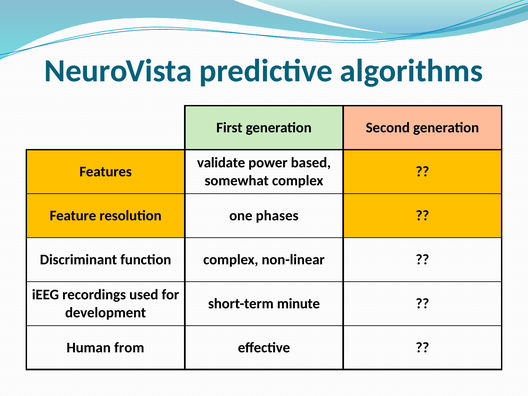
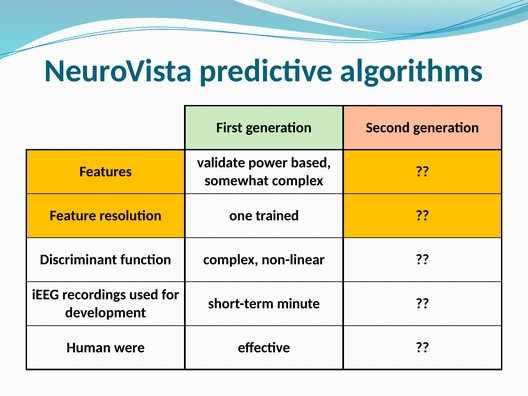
phases: phases -> trained (277, 216)
from: from -> were (129, 348)
